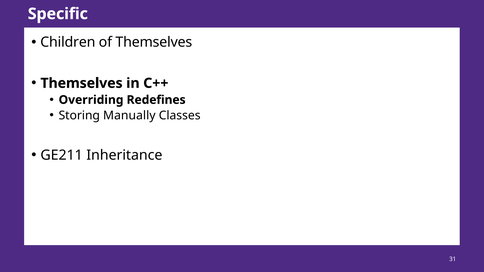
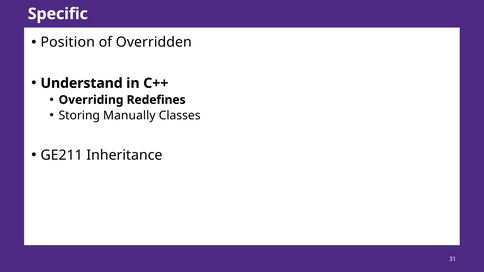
Children: Children -> Position (68, 42)
of Themselves: Themselves -> Overridden (154, 42)
Themselves: Themselves -> Understand (82, 83)
